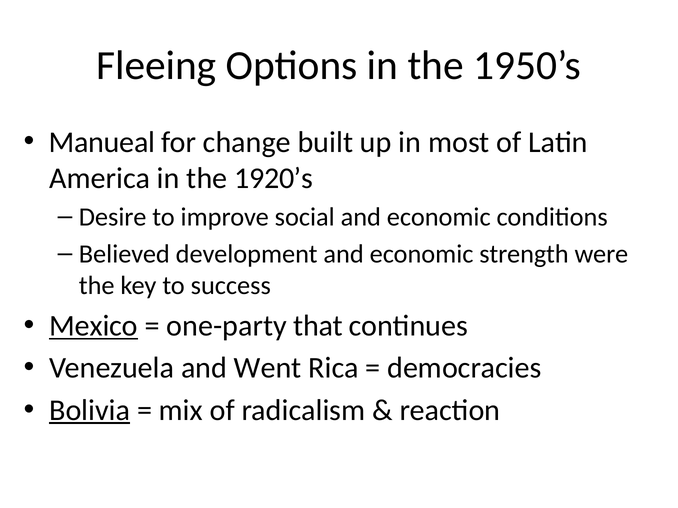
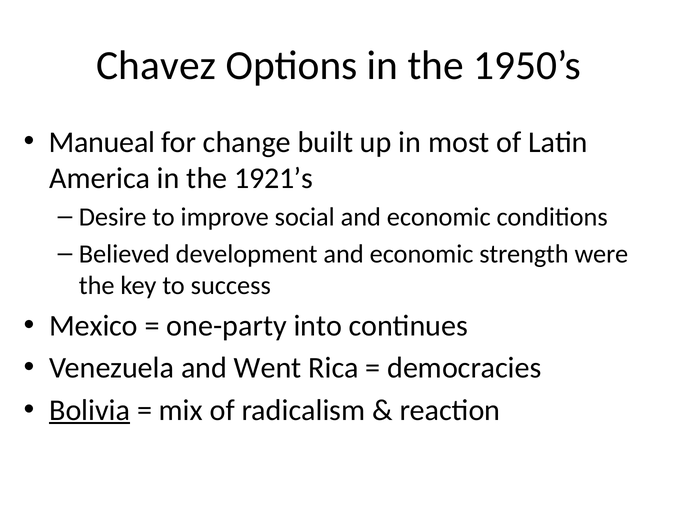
Fleeing: Fleeing -> Chavez (156, 66)
1920’s: 1920’s -> 1921’s (274, 178)
Mexico underline: present -> none (94, 326)
that: that -> into (318, 326)
